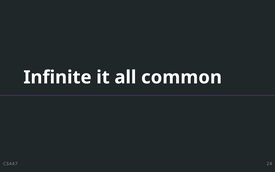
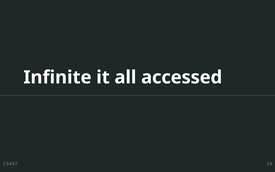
common: common -> accessed (182, 77)
